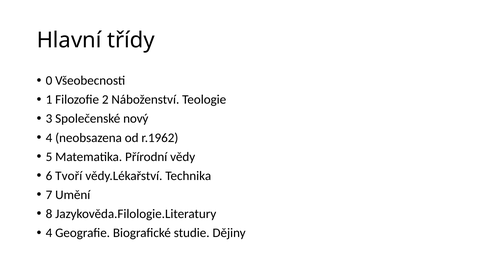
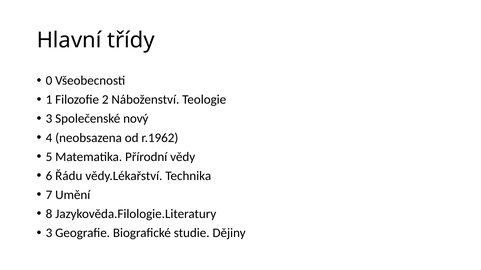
Tvoří: Tvoří -> Řádu (69, 176)
4: 4 -> 3 (49, 233)
